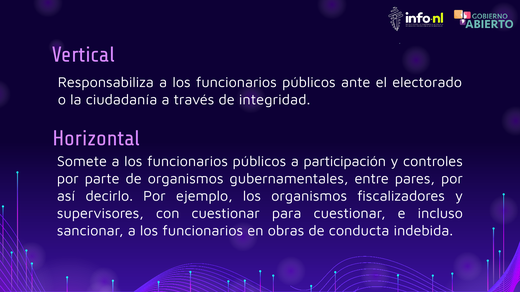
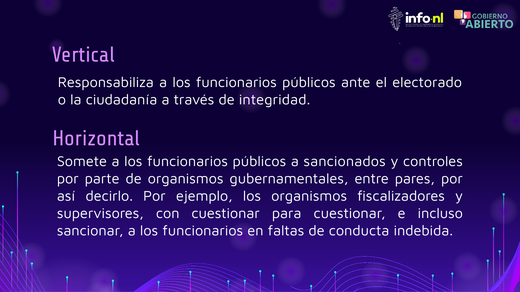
participación: participación -> sancionados (345, 162)
obras: obras -> faltas (286, 231)
